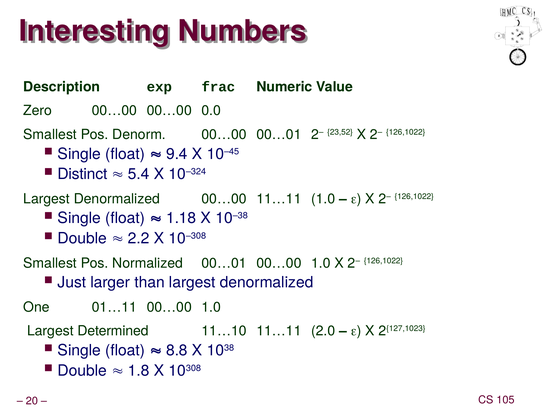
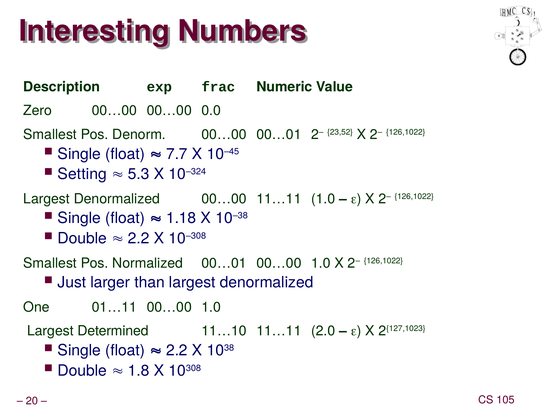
9.4: 9.4 -> 7.7 (177, 154)
Distinct: Distinct -> Setting (82, 174)
5.4: 5.4 -> 5.3 (139, 174)
8.8: 8.8 -> 2.2 (177, 350)
